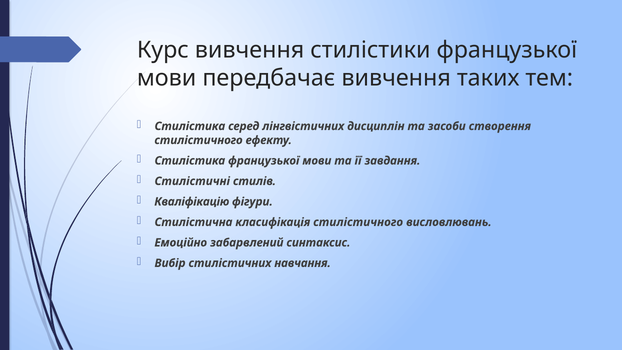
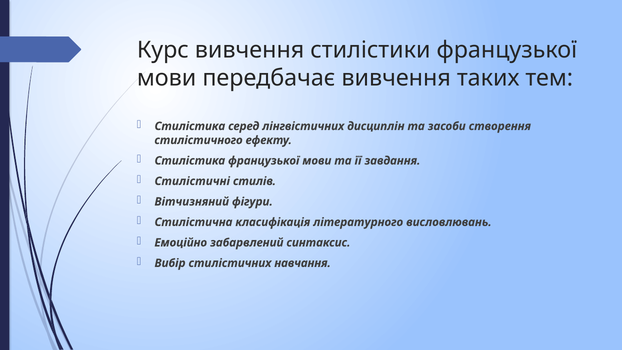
Кваліфікацію: Кваліфікацію -> Вітчизняний (192, 202)
класифікація стилістичного: стилістичного -> літературного (358, 222)
